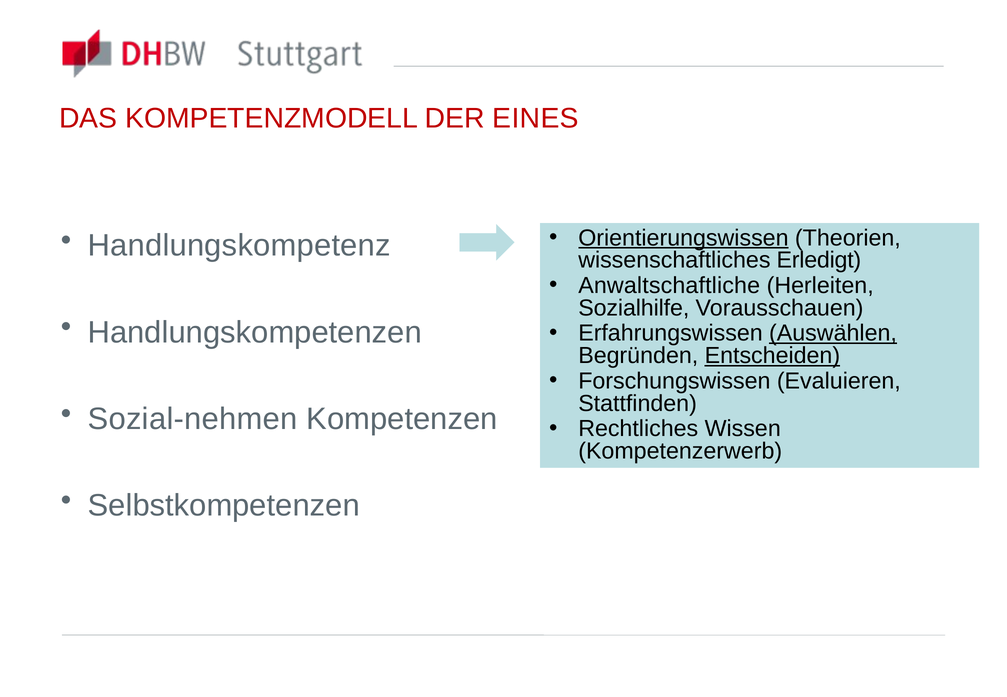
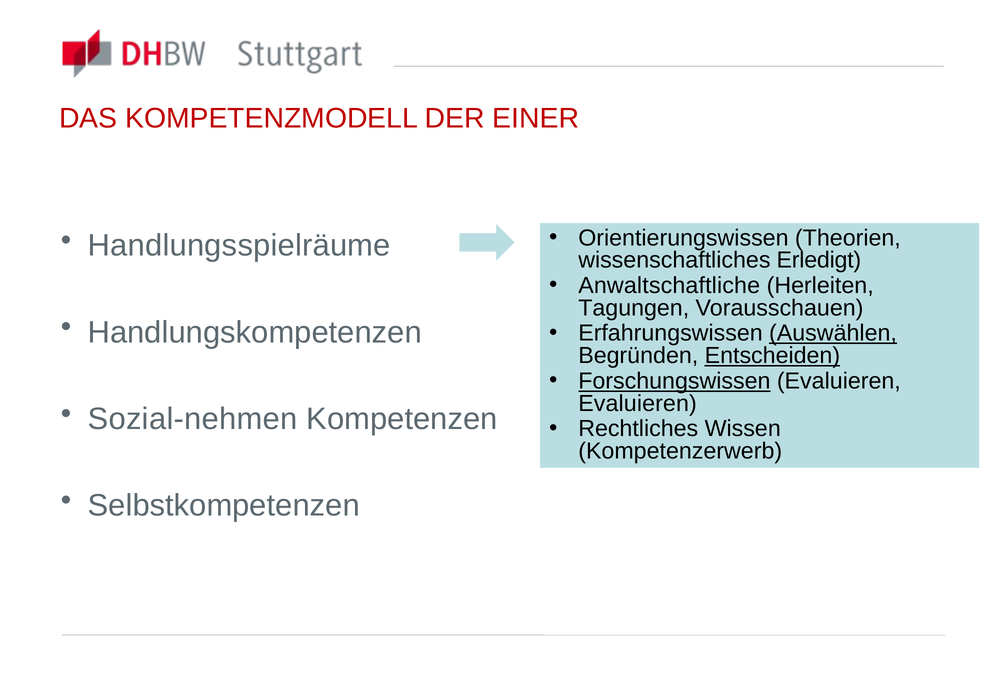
EINES: EINES -> EINER (536, 119)
Orientierungswissen underline: present -> none (683, 238)
Handlungskompetenz: Handlungskompetenz -> Handlungsspielräume (239, 246)
Sozialhilfe: Sozialhilfe -> Tagungen (634, 308)
Forschungswissen underline: none -> present (674, 381)
Stattfinden: Stattfinden -> Evaluieren (638, 403)
